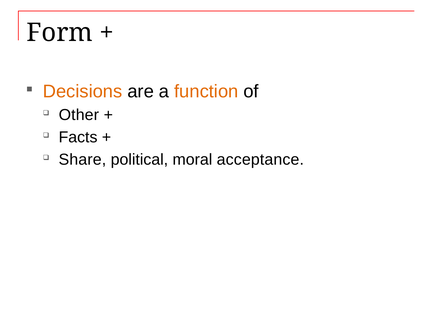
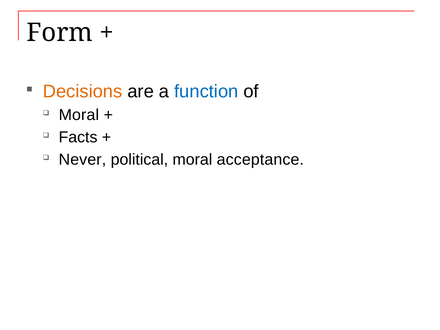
function colour: orange -> blue (206, 91)
Other: Other -> Moral (79, 115)
Share: Share -> Never (82, 159)
